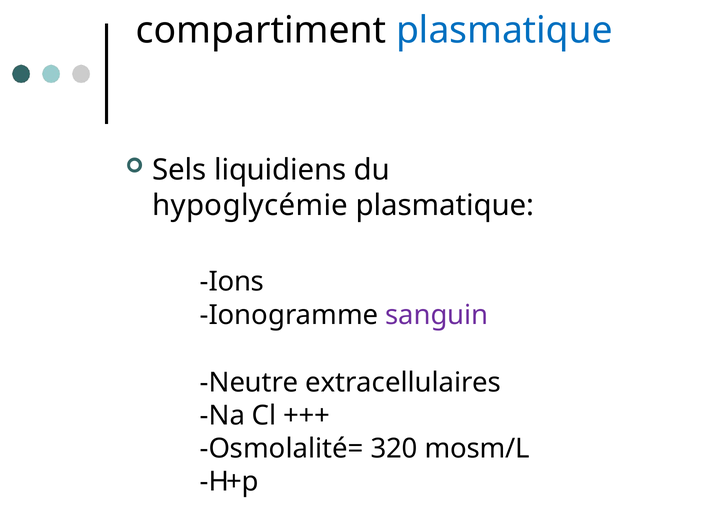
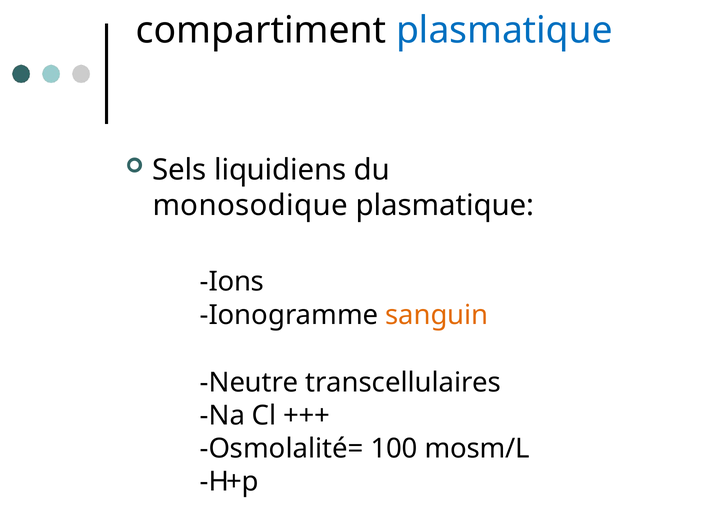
hypoglycémie: hypoglycémie -> monosodique (250, 205)
sanguin colour: purple -> orange (437, 315)
extracellulaires: extracellulaires -> transcellulaires (403, 382)
320: 320 -> 100 (394, 448)
